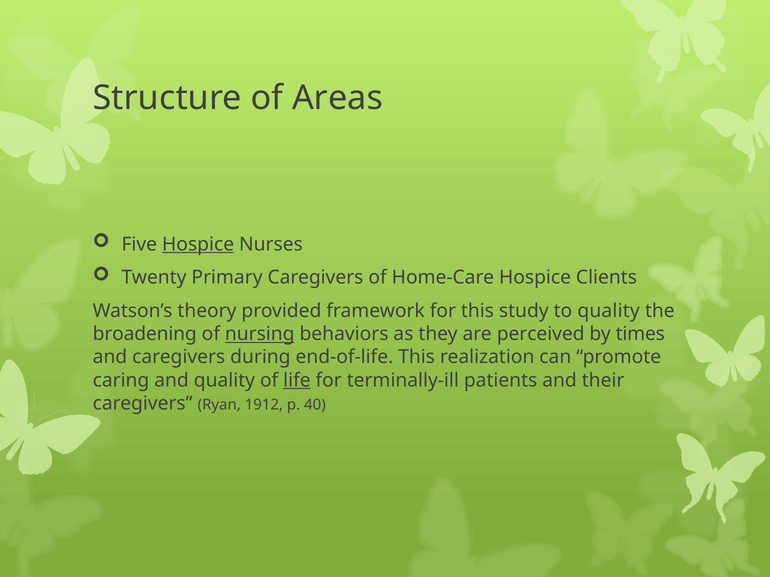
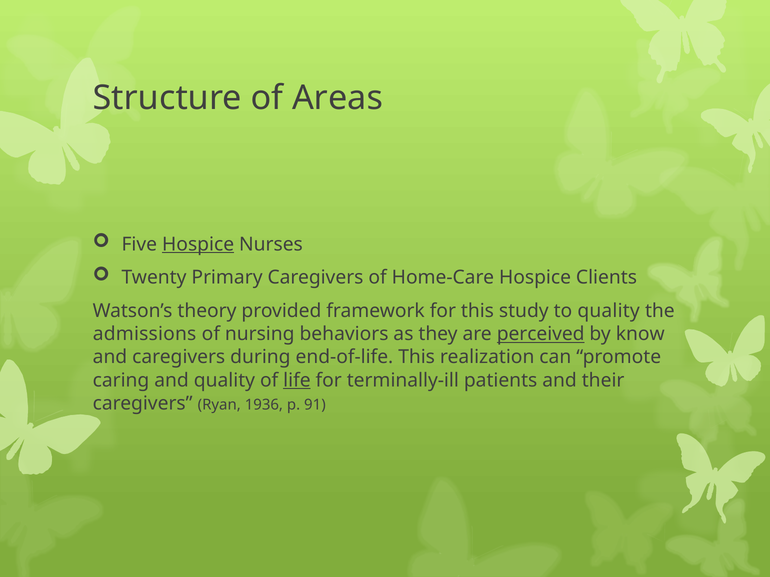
broadening: broadening -> admissions (145, 334)
nursing underline: present -> none (260, 334)
perceived underline: none -> present (541, 334)
times: times -> know (640, 334)
1912: 1912 -> 1936 (264, 405)
40: 40 -> 91 (315, 405)
